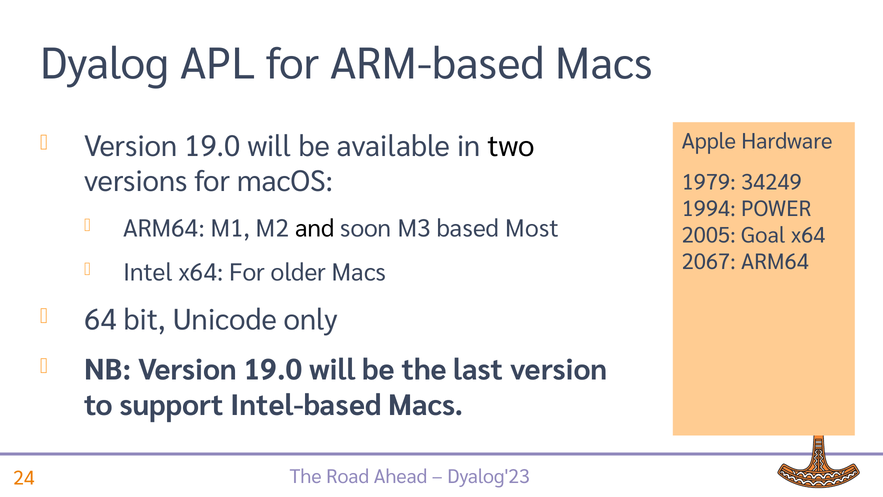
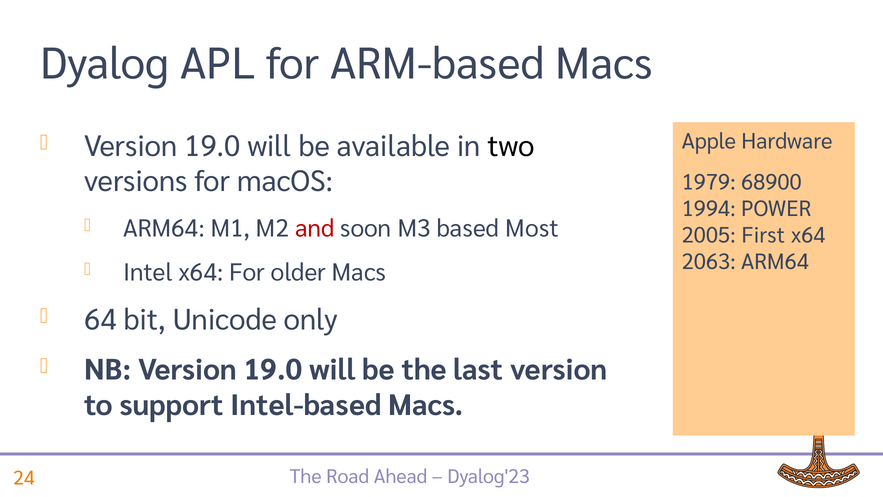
34249: 34249 -> 68900 (771, 183)
and colour: black -> red (315, 228)
Goal: Goal -> First (763, 236)
2067: 2067 -> 2063 (709, 262)
